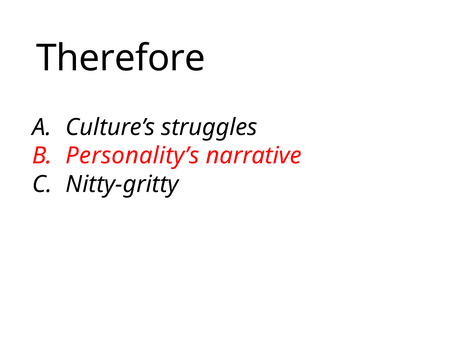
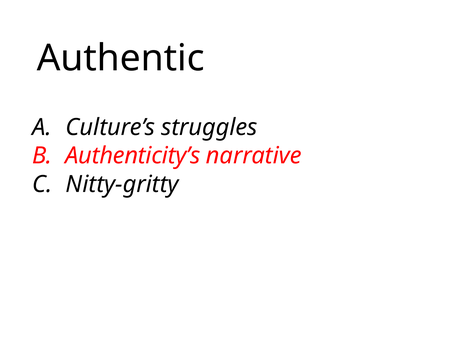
Therefore: Therefore -> Authentic (121, 58)
Personality’s: Personality’s -> Authenticity’s (133, 156)
